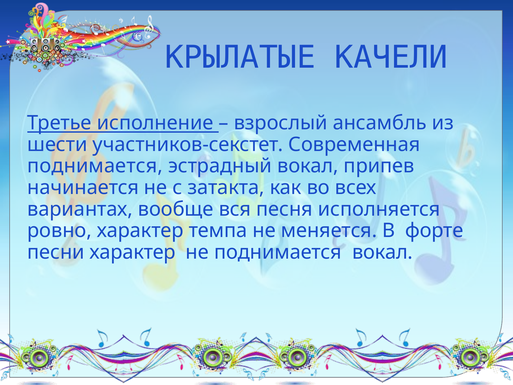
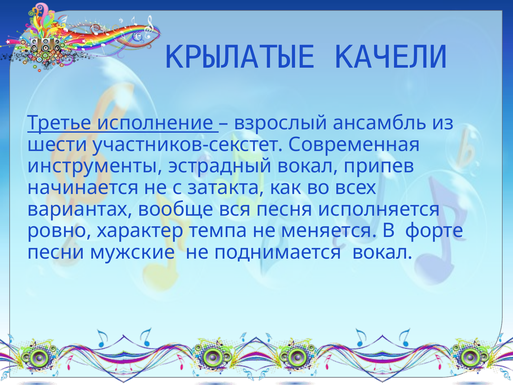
поднимается: поднимается -> инструменты (95, 166)
песни характер: характер -> мужские (133, 252)
